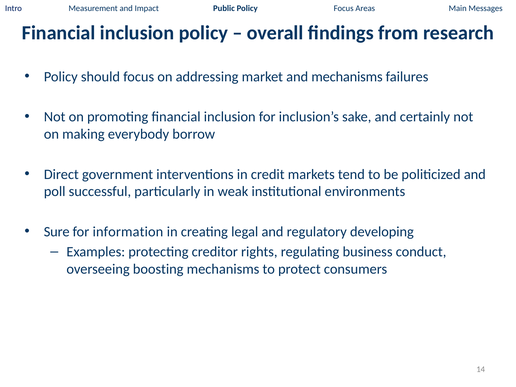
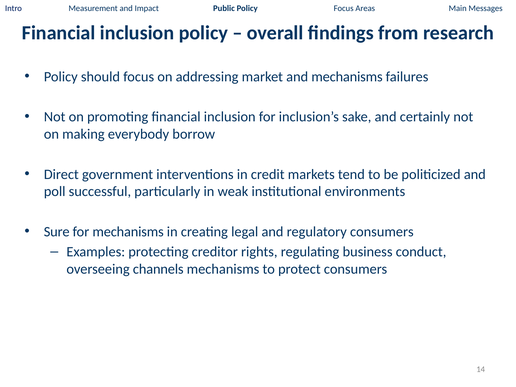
for information: information -> mechanisms (128, 232)
regulatory developing: developing -> consumers (382, 232)
boosting: boosting -> channels (158, 269)
